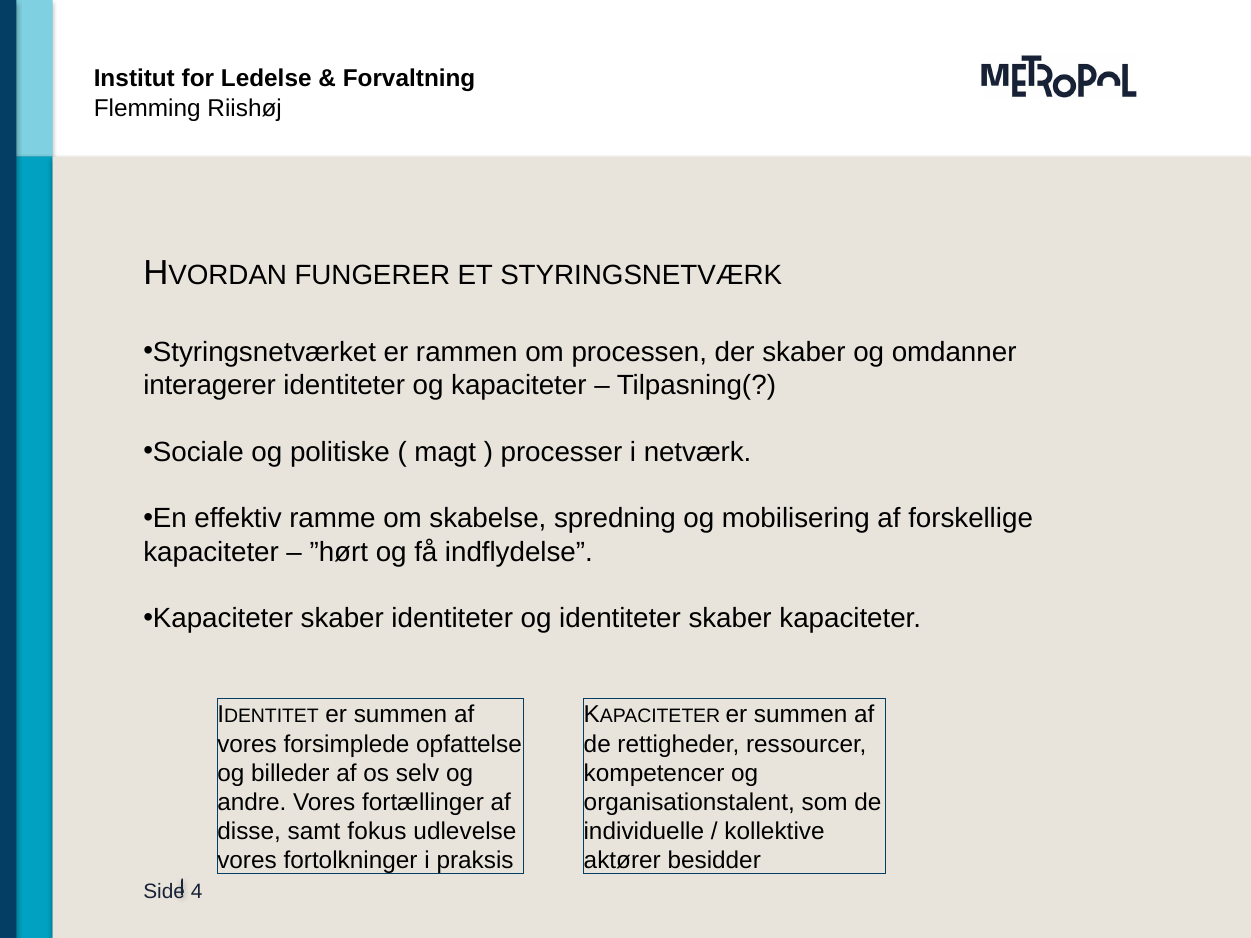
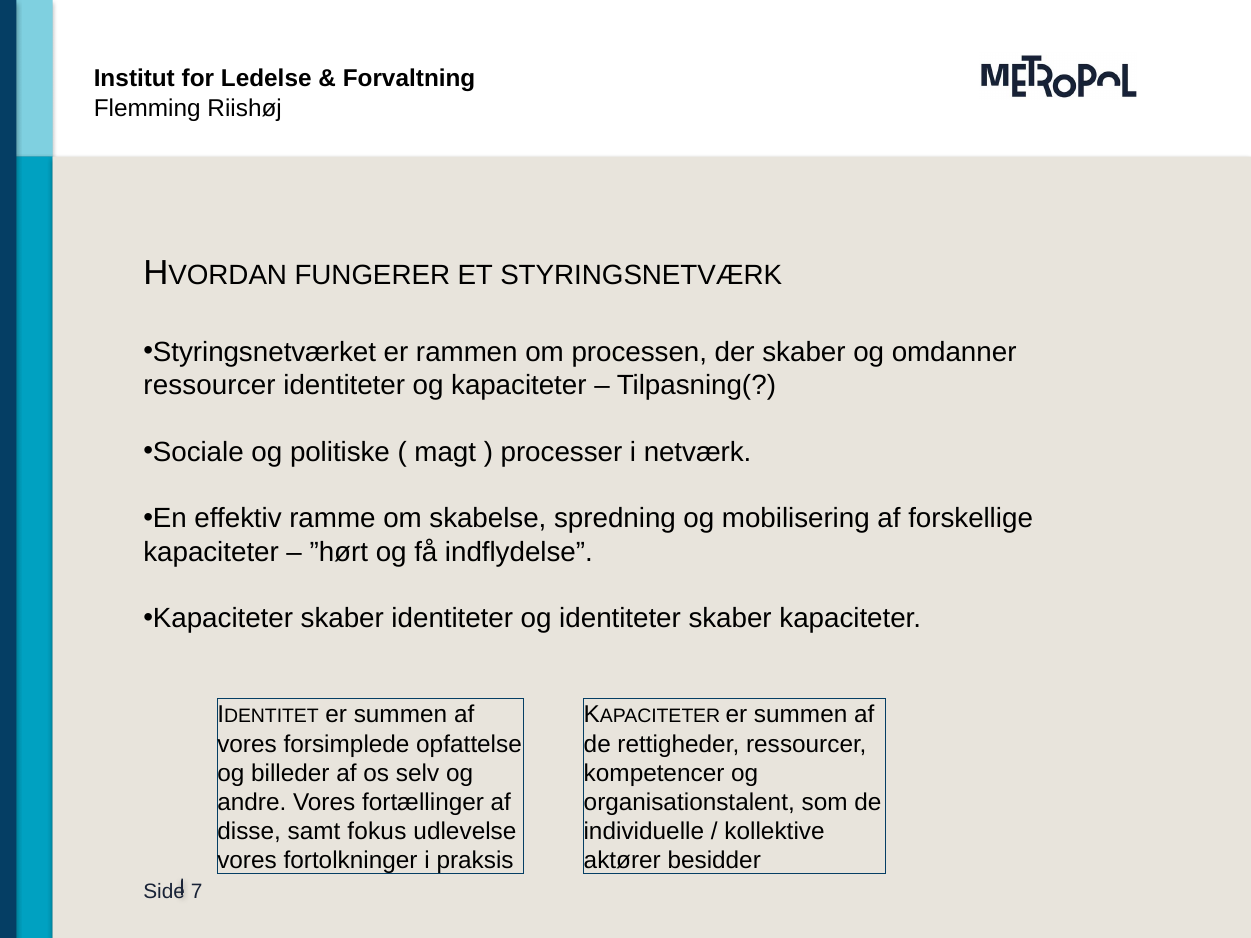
interagerer: interagerer -> ressourcer (210, 386)
4: 4 -> 7 (197, 892)
